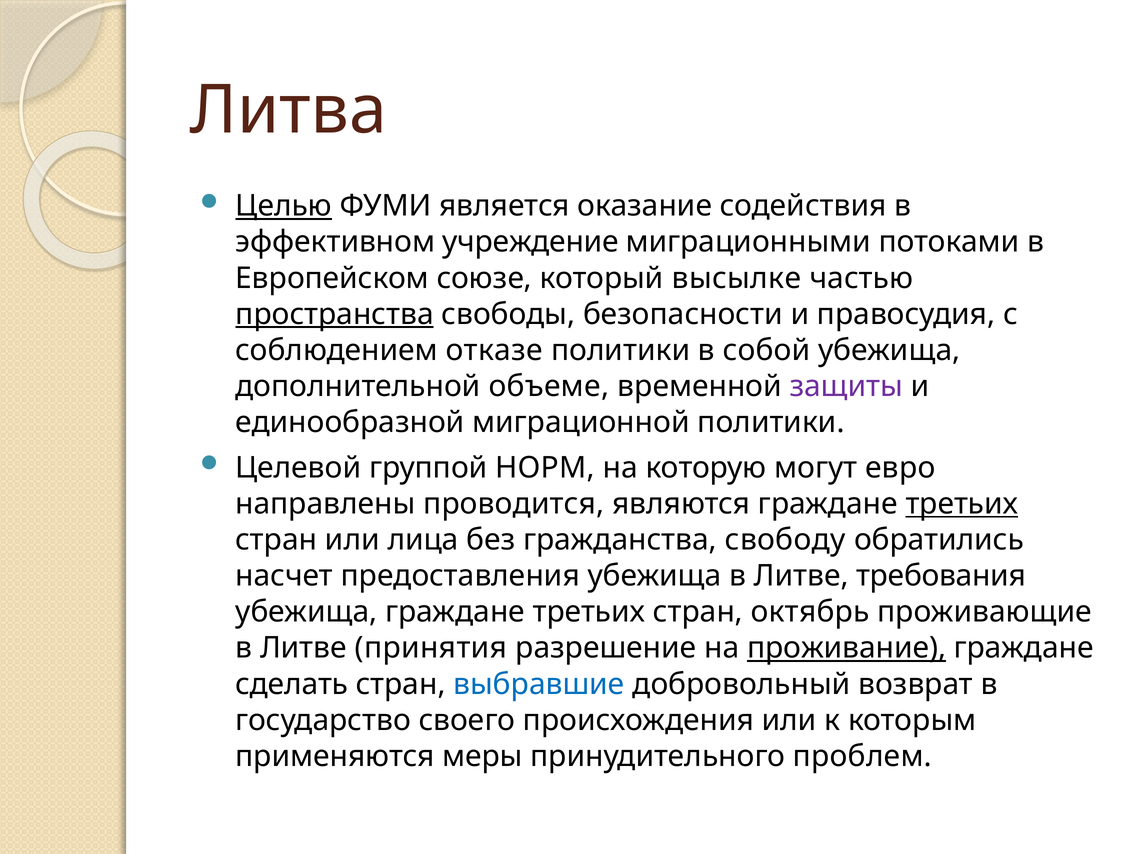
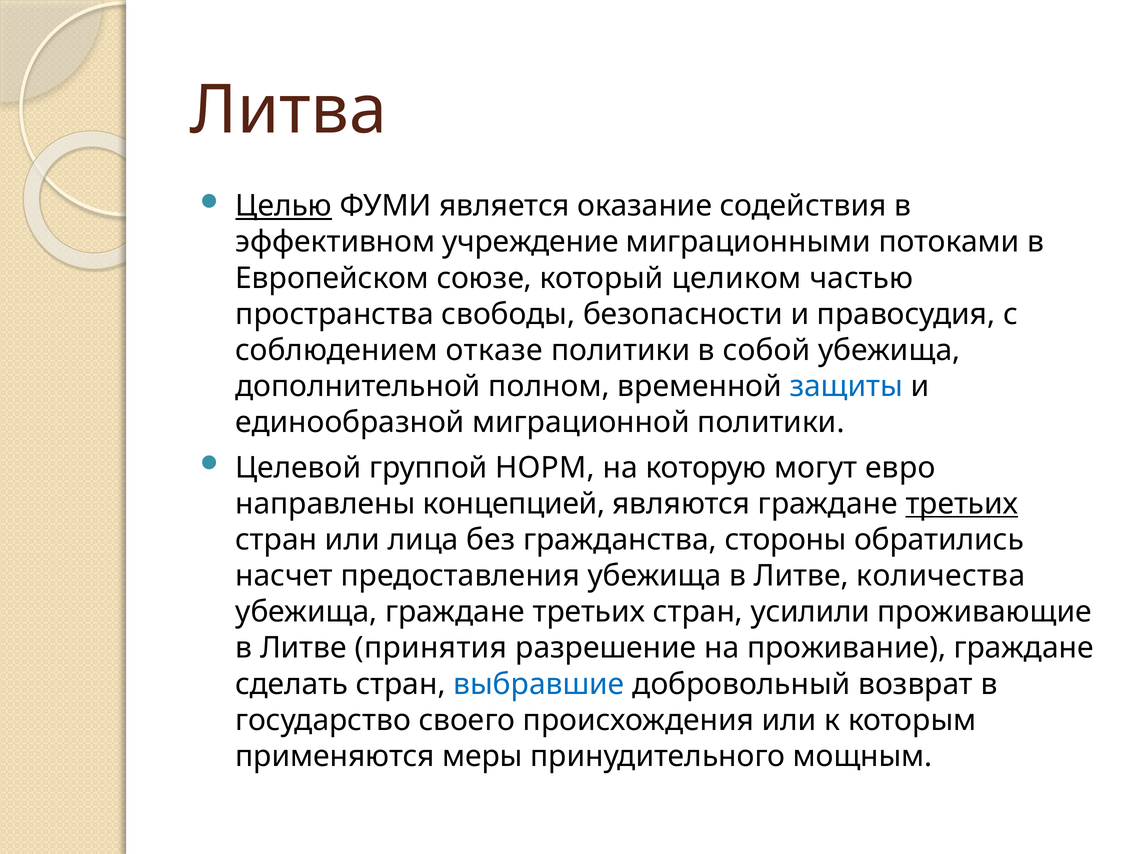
высылке: высылке -> целиком (737, 278)
пространства underline: present -> none (335, 314)
объеме: объеме -> полном (549, 386)
защиты colour: purple -> blue (846, 386)
проводится: проводится -> концепцией (514, 504)
свободу: свободу -> стороны (786, 540)
требования: требования -> количества (941, 576)
октябрь: октябрь -> усилили (810, 612)
проживание underline: present -> none (847, 648)
проблем: проблем -> мощным (863, 756)
